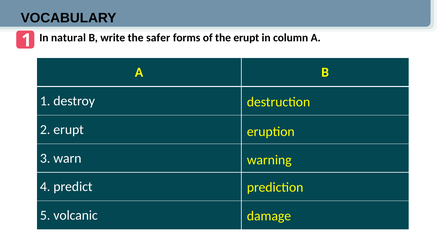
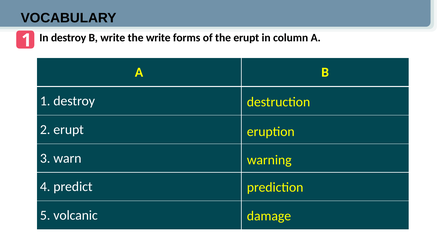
In natural: natural -> destroy (69, 38)
the safer: safer -> write (158, 38)
